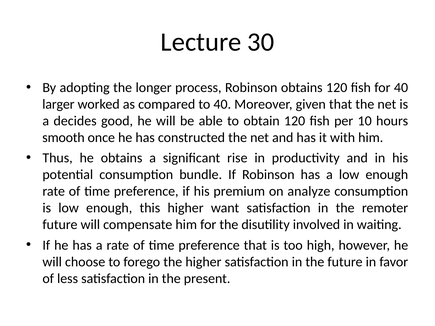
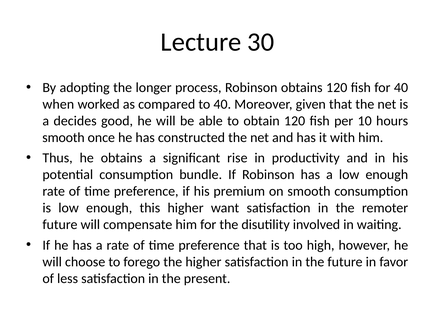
larger: larger -> when (58, 104)
on analyze: analyze -> smooth (309, 191)
